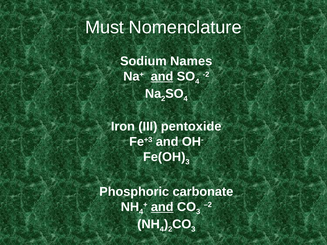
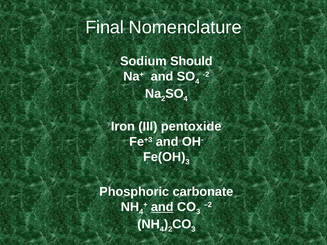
Must: Must -> Final (105, 27)
Names: Names -> Should (191, 61)
and underline: present -> none (162, 77)
